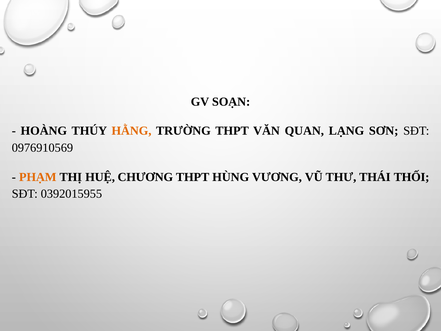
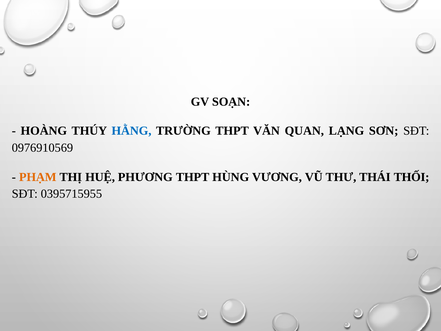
HẰNG colour: orange -> blue (131, 131)
CHƯƠNG: CHƯƠNG -> PHƯƠNG (145, 177)
0392015955: 0392015955 -> 0395715955 (71, 194)
